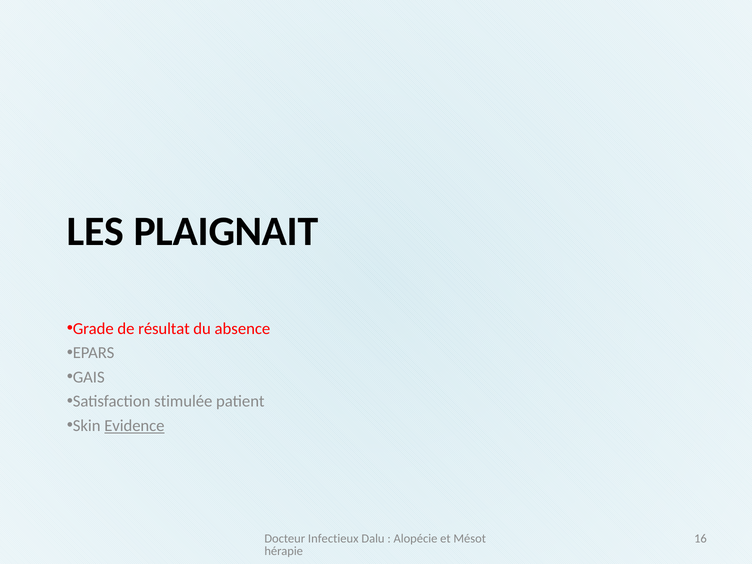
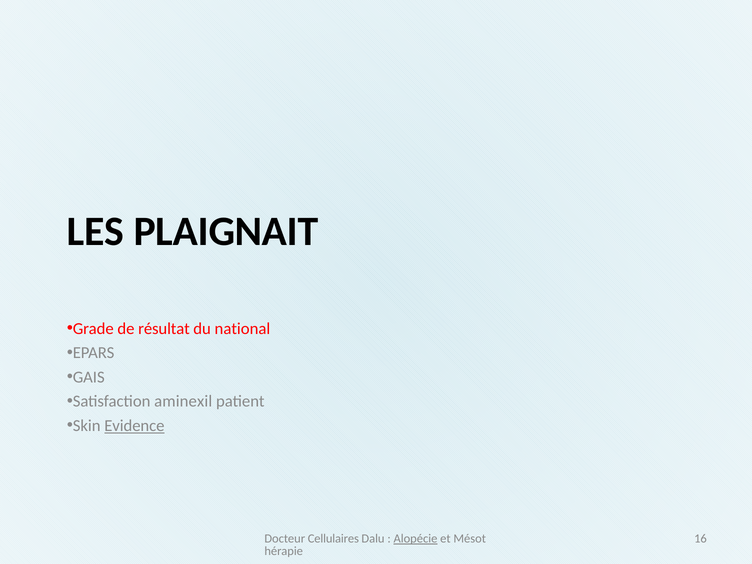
absence: absence -> national (242, 329)
stimulée: stimulée -> aminexil (183, 401)
Infectieux: Infectieux -> Cellulaires (333, 538)
Alopécie underline: none -> present (415, 538)
